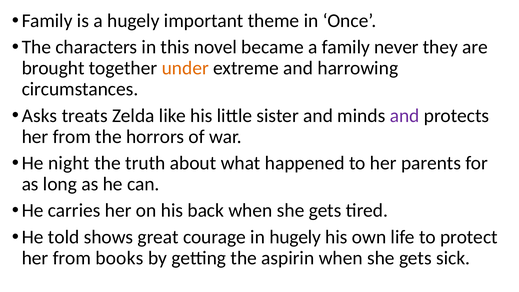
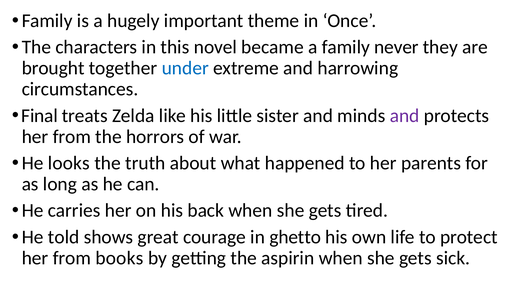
under colour: orange -> blue (185, 68)
Asks: Asks -> Final (40, 116)
night: night -> looks (69, 163)
in hugely: hugely -> ghetto (295, 237)
